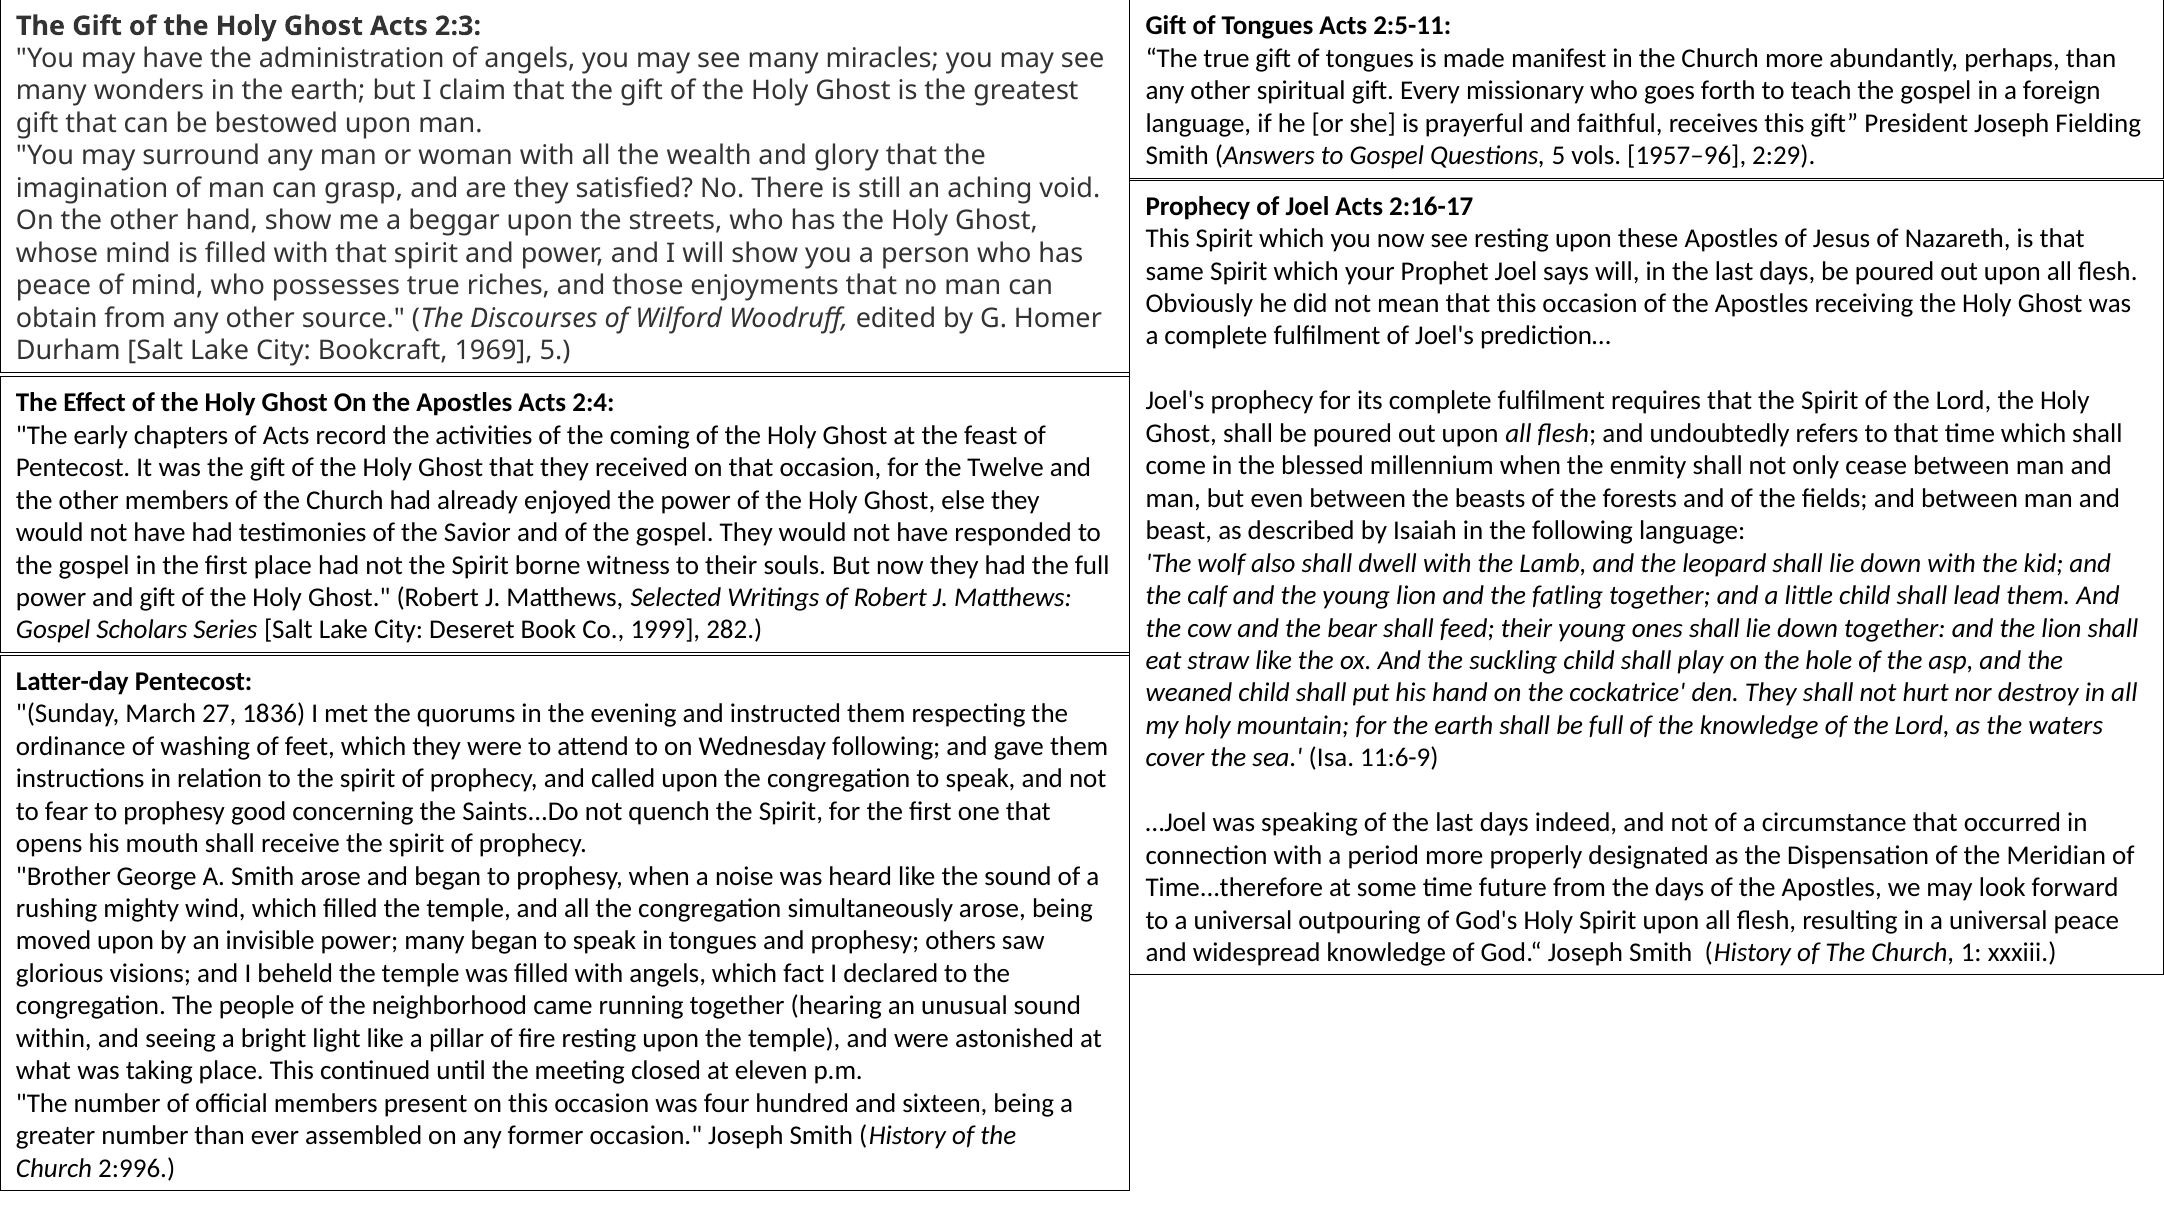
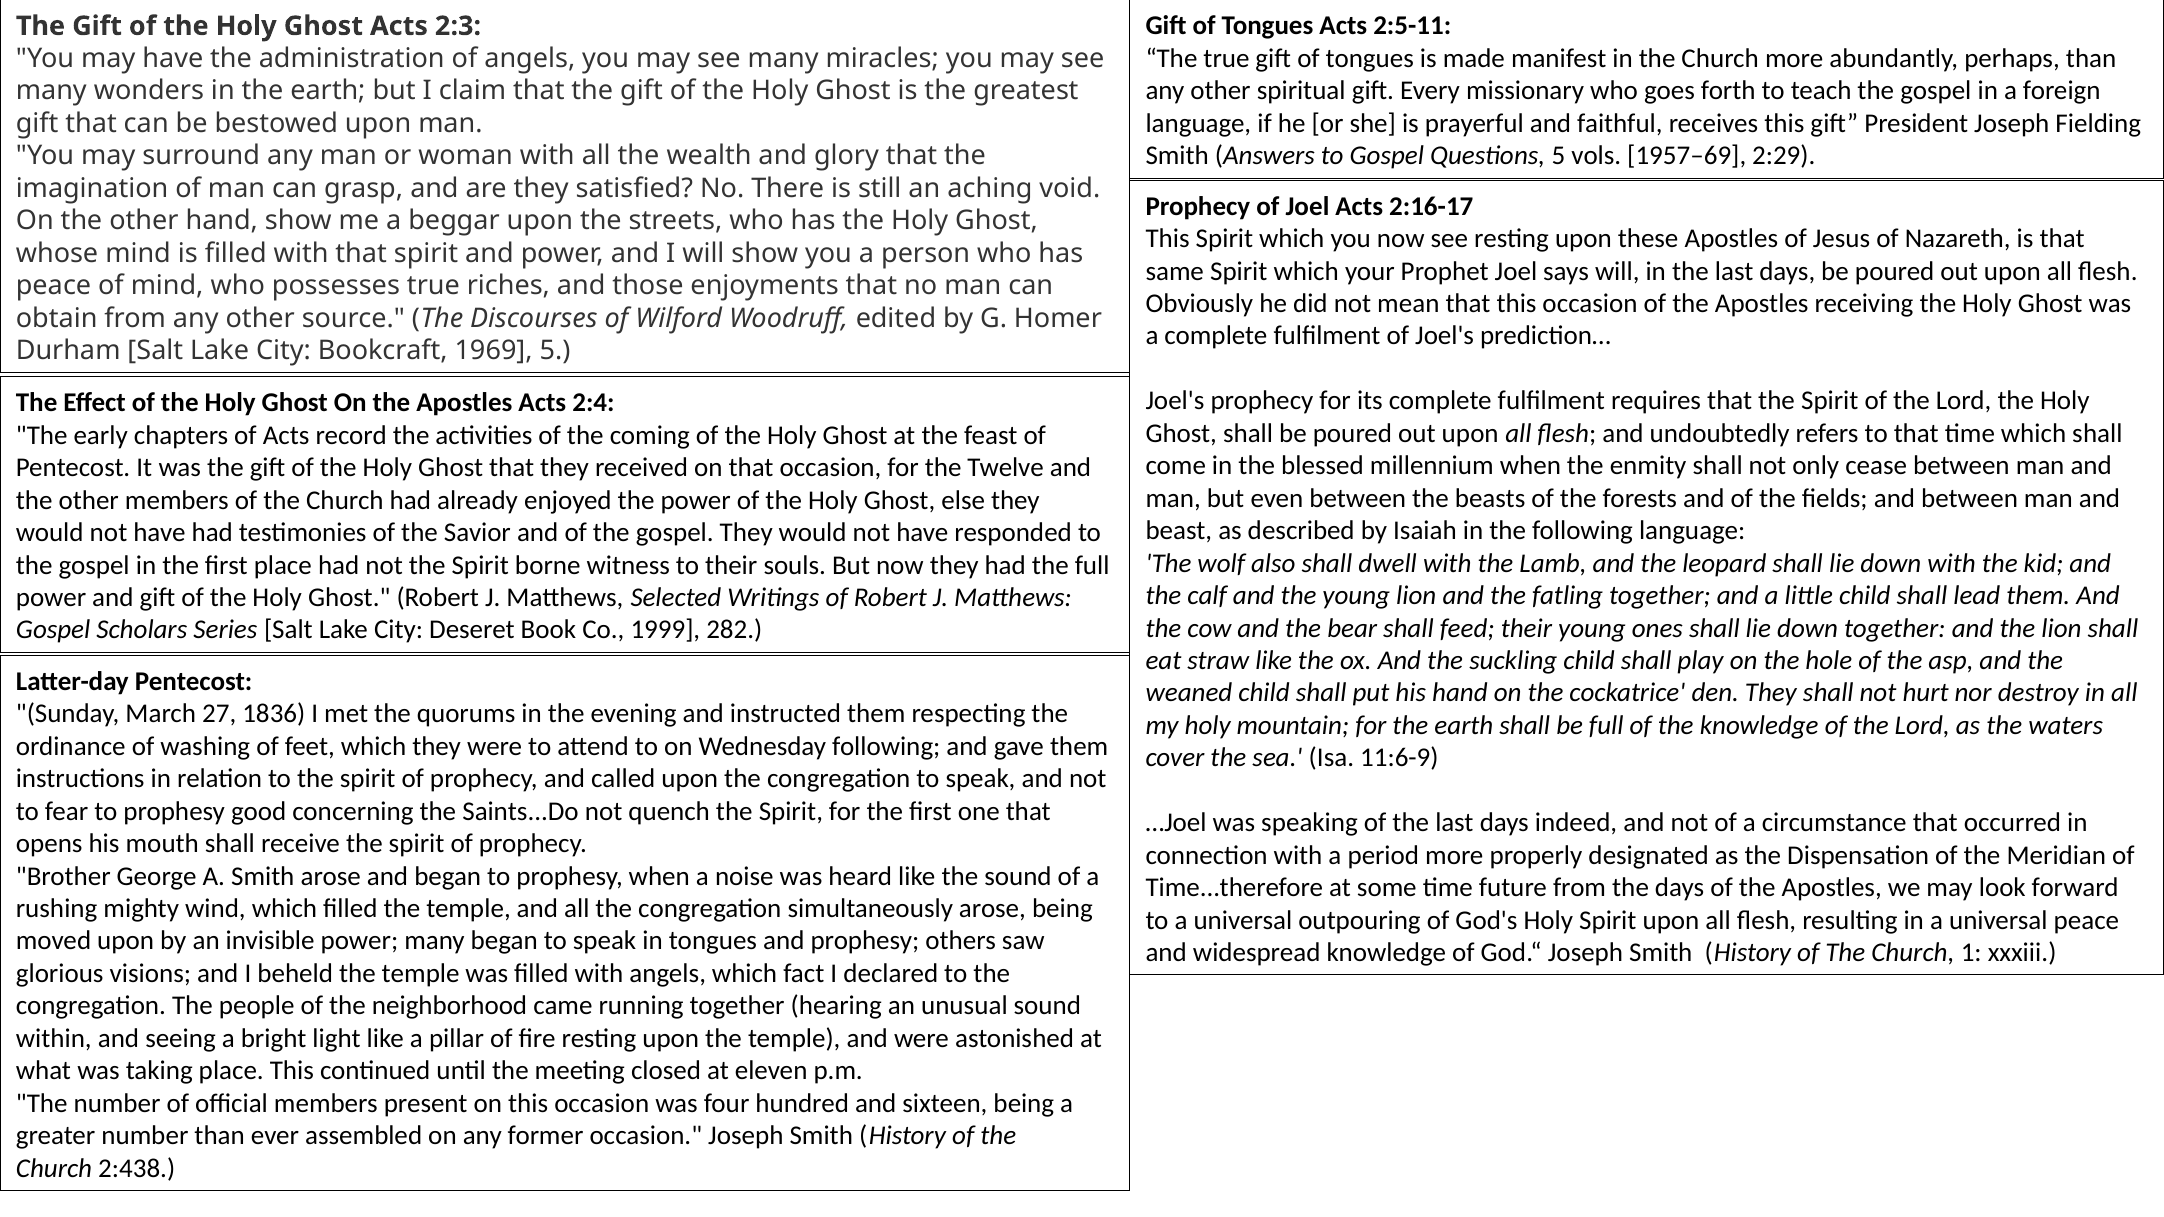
1957–96: 1957–96 -> 1957–69 (1687, 156)
2:996: 2:996 -> 2:438 (137, 1168)
